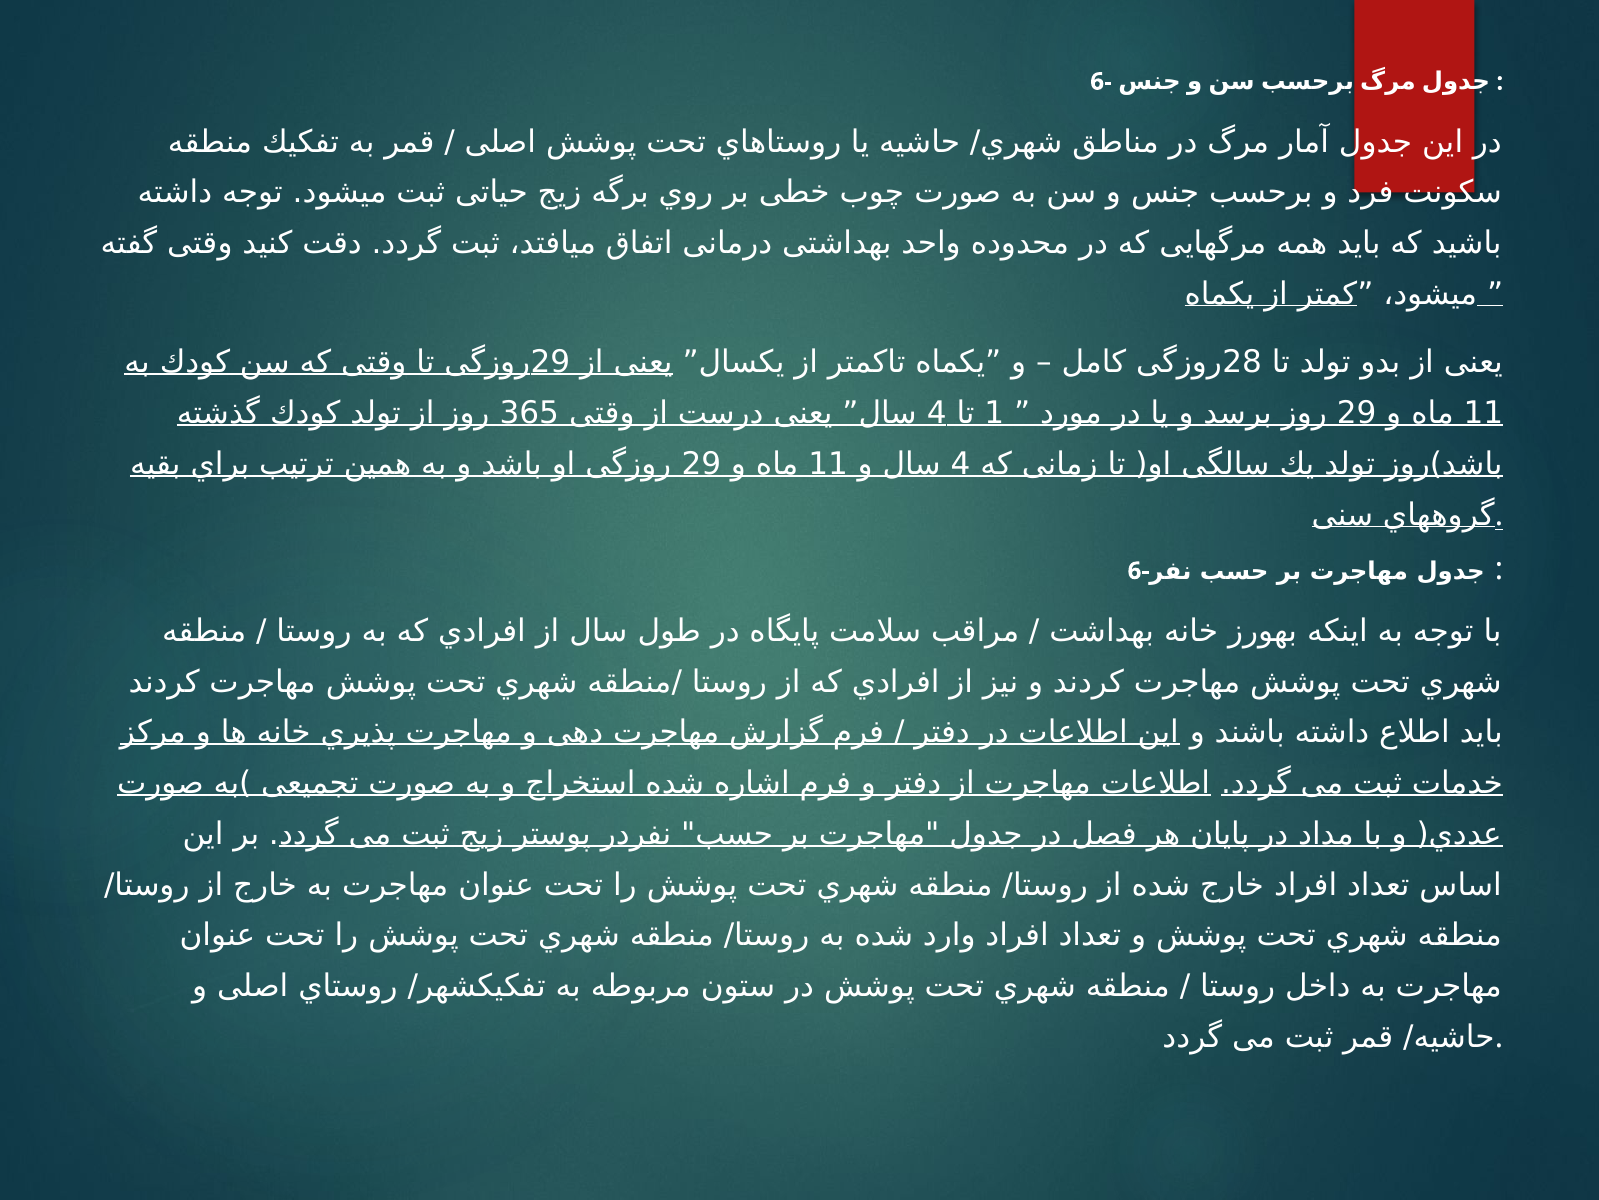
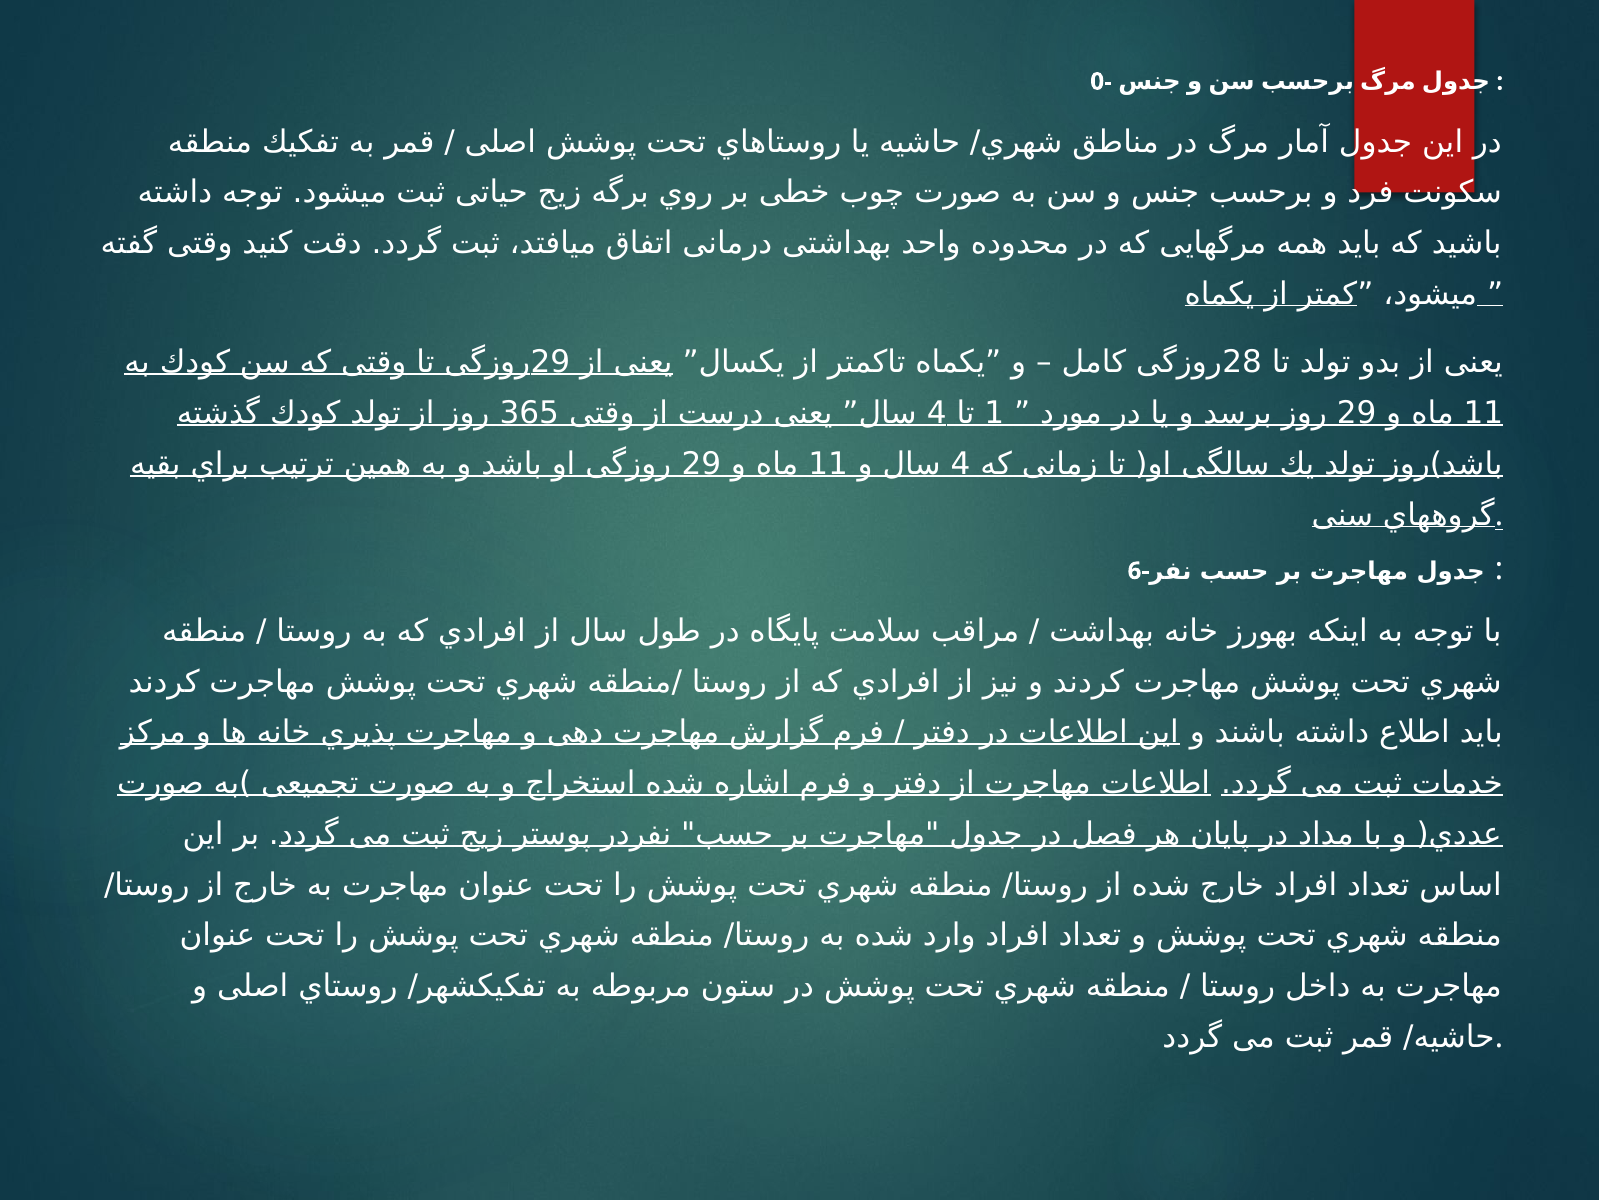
6-: 6- -> 0- (1101, 82)
